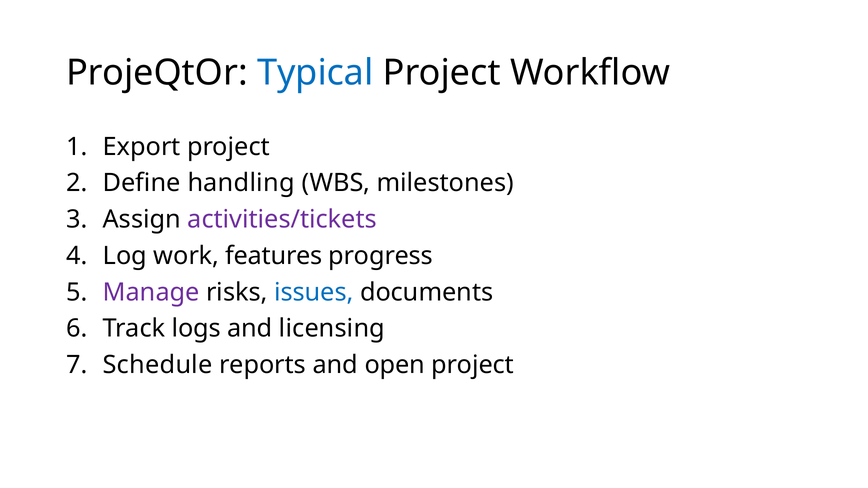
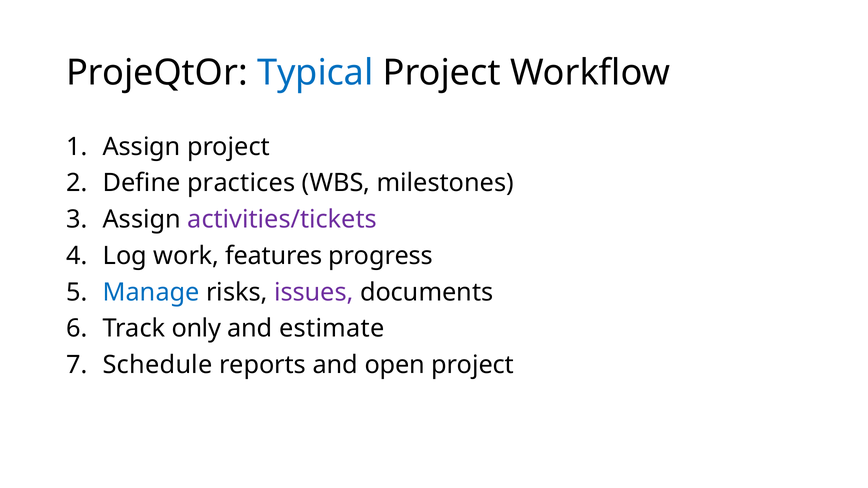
Export: Export -> Assign (142, 147)
handling: handling -> practices (241, 183)
Manage colour: purple -> blue (151, 292)
issues colour: blue -> purple (314, 292)
logs: logs -> only (196, 329)
licensing: licensing -> estimate (332, 329)
